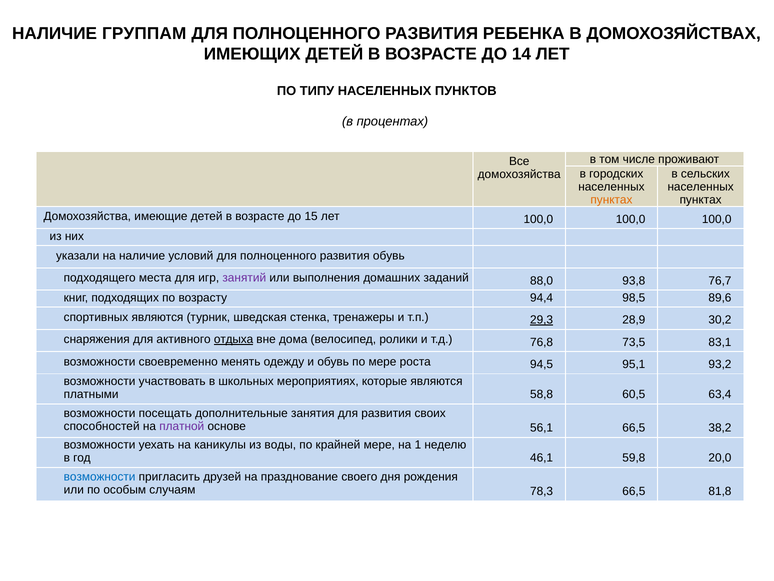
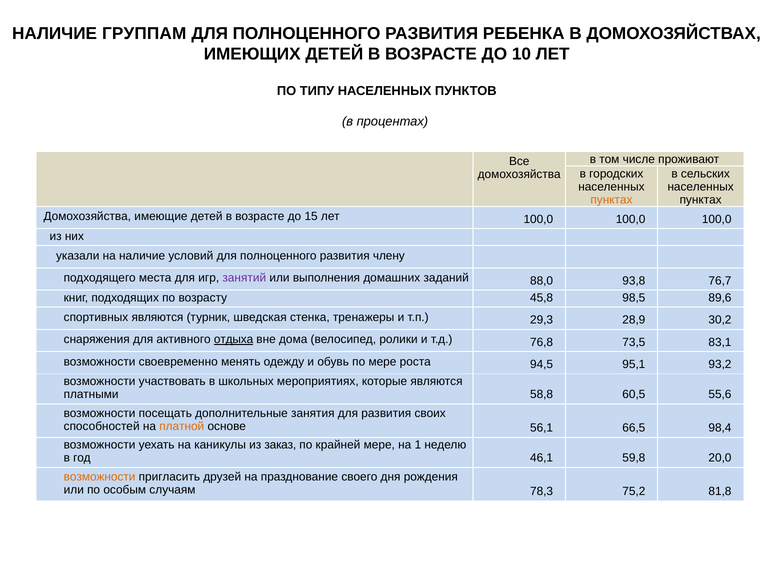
14: 14 -> 10 (521, 54)
развития обувь: обувь -> члену (389, 256)
94,4: 94,4 -> 45,8 (542, 297)
29,3 underline: present -> none (542, 320)
63,4: 63,4 -> 55,6 (720, 394)
платной colour: purple -> orange (182, 426)
38,2: 38,2 -> 98,4 (720, 428)
воды: воды -> заказ (280, 444)
возможности colour: blue -> orange (100, 476)
78,3 66,5: 66,5 -> 75,2 (634, 491)
